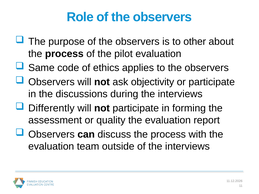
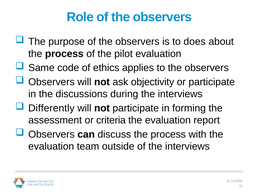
other: other -> does (195, 42)
quality: quality -> criteria (111, 120)
